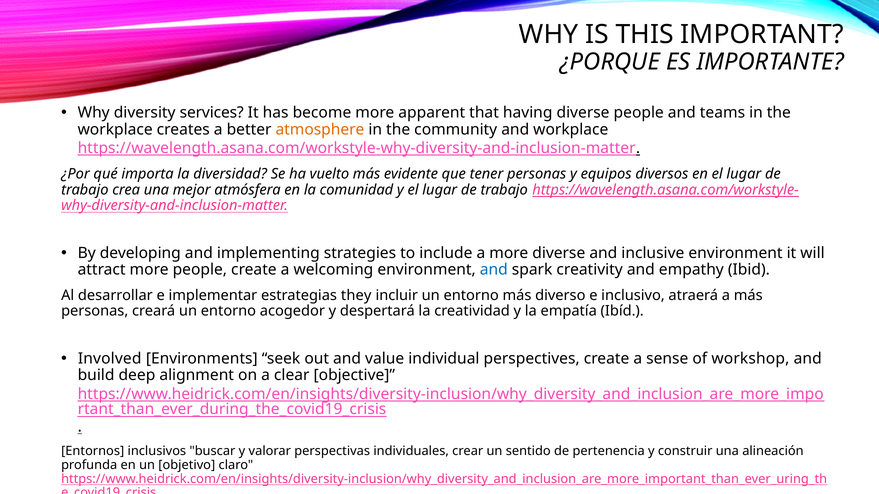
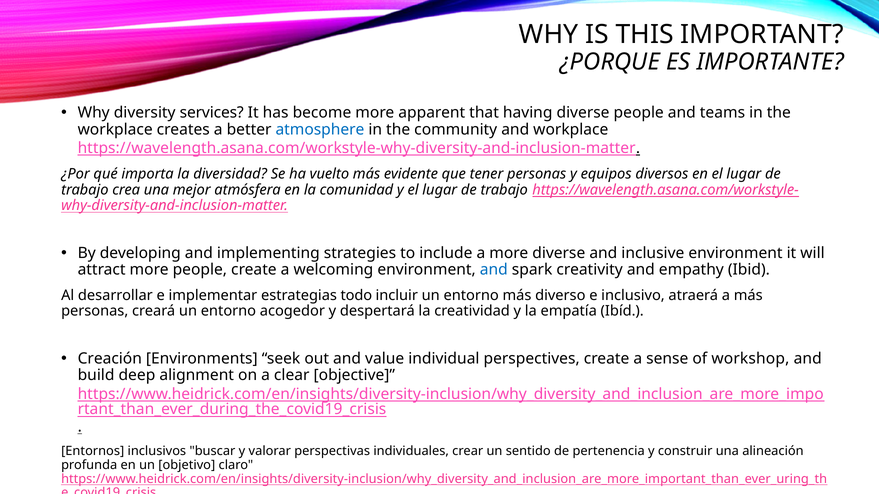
atmosphere colour: orange -> blue (320, 130)
they: they -> todo (356, 296)
Involved: Involved -> Creación (110, 359)
